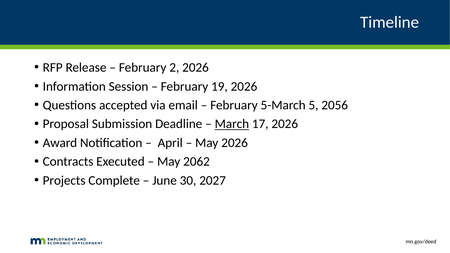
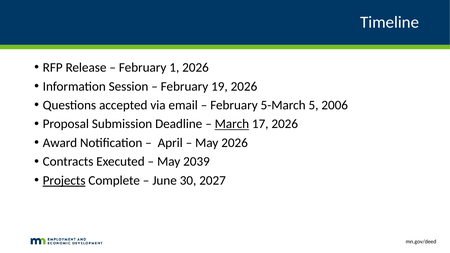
2: 2 -> 1 (174, 68)
2056: 2056 -> 2006 (335, 105)
2062: 2062 -> 2039 (197, 162)
Projects underline: none -> present (64, 181)
